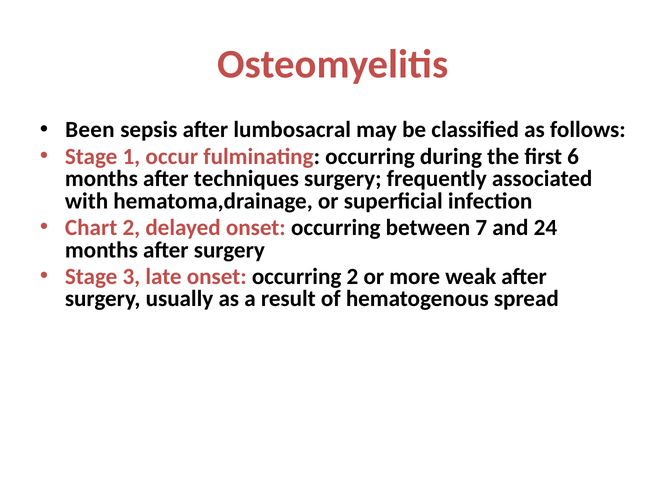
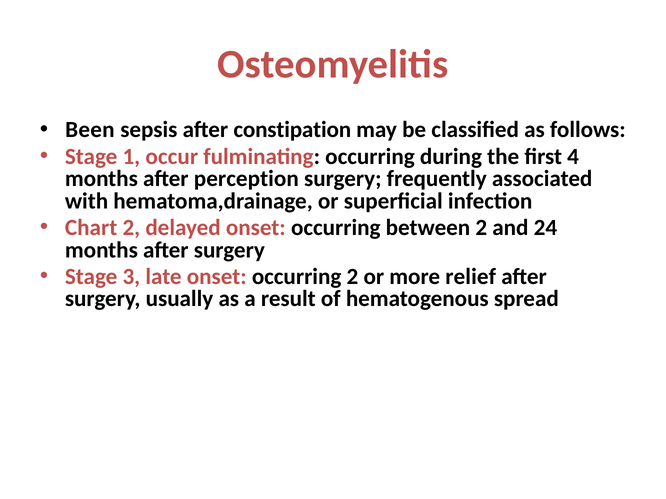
lumbosacral: lumbosacral -> constipation (292, 130)
6: 6 -> 4 (573, 157)
techniques: techniques -> perception (246, 179)
between 7: 7 -> 2 (481, 228)
weak: weak -> relief (471, 277)
